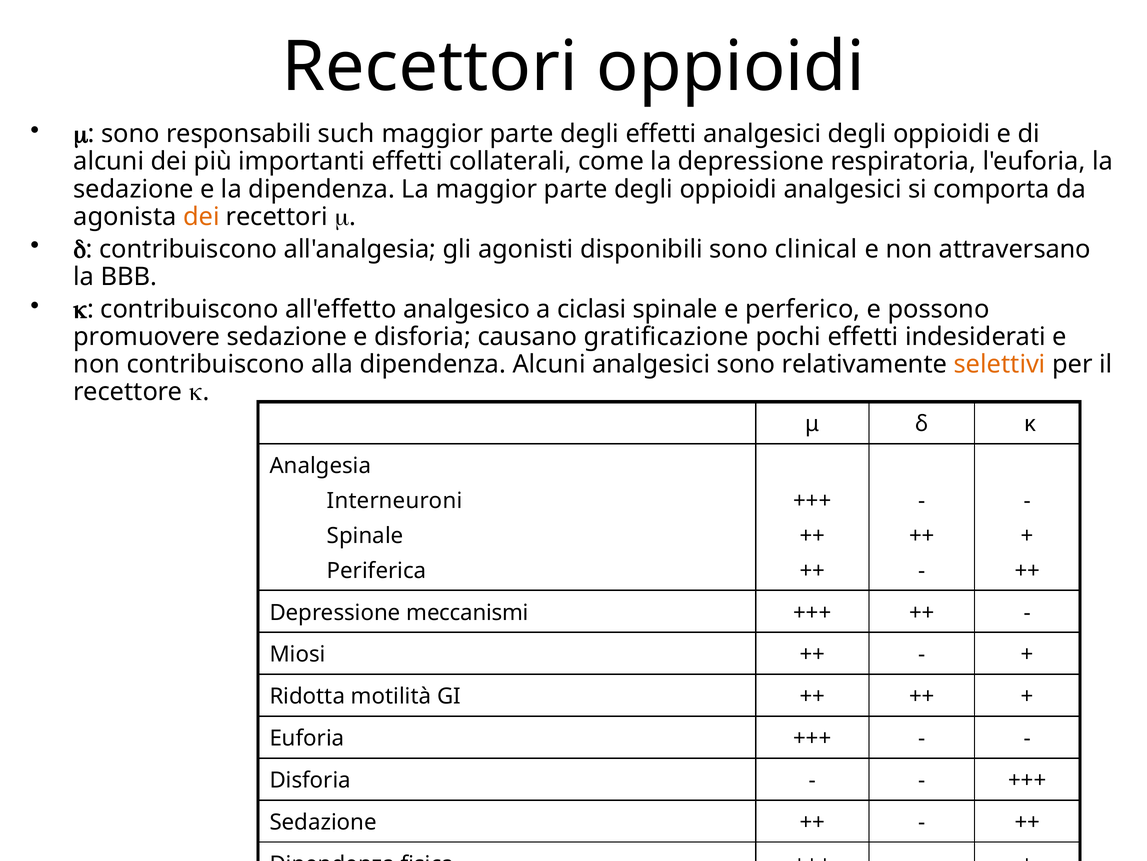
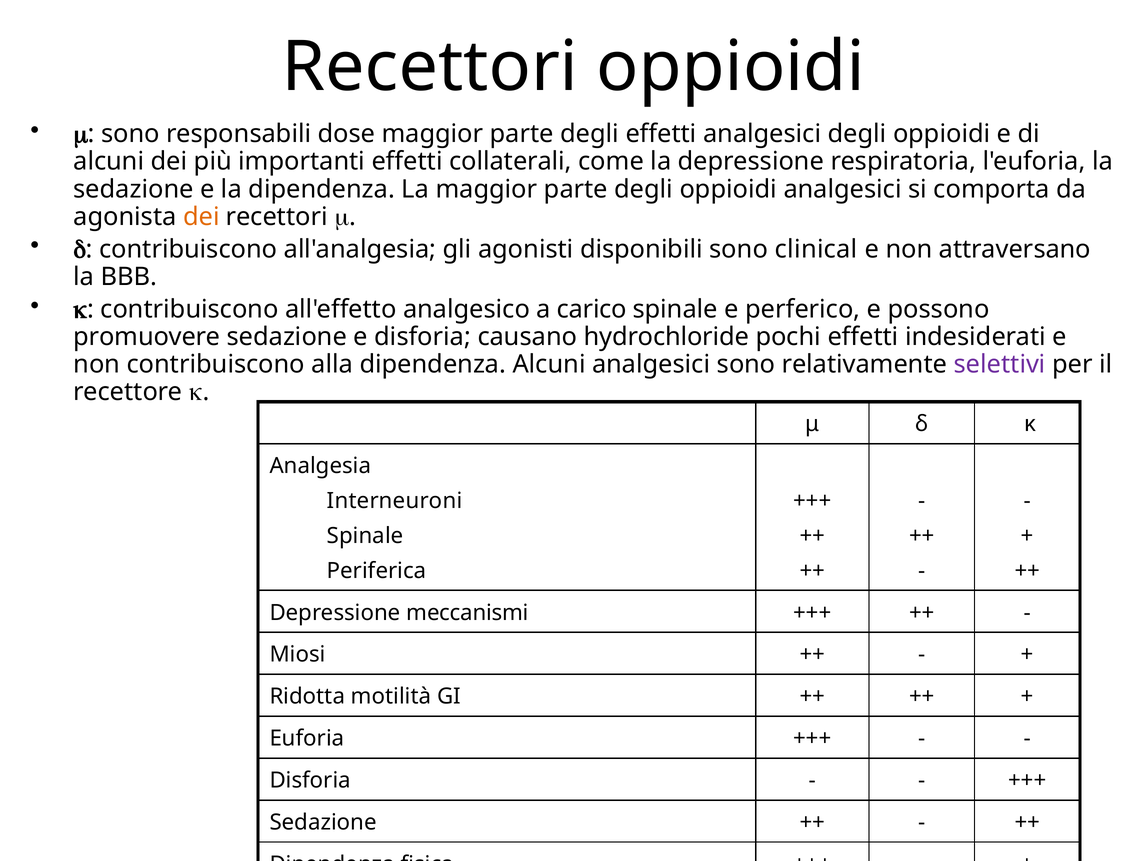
such: such -> dose (346, 134)
ciclasi: ciclasi -> carico (592, 309)
gratificazione: gratificazione -> hydrochloride (666, 337)
selettivi colour: orange -> purple (1000, 364)
